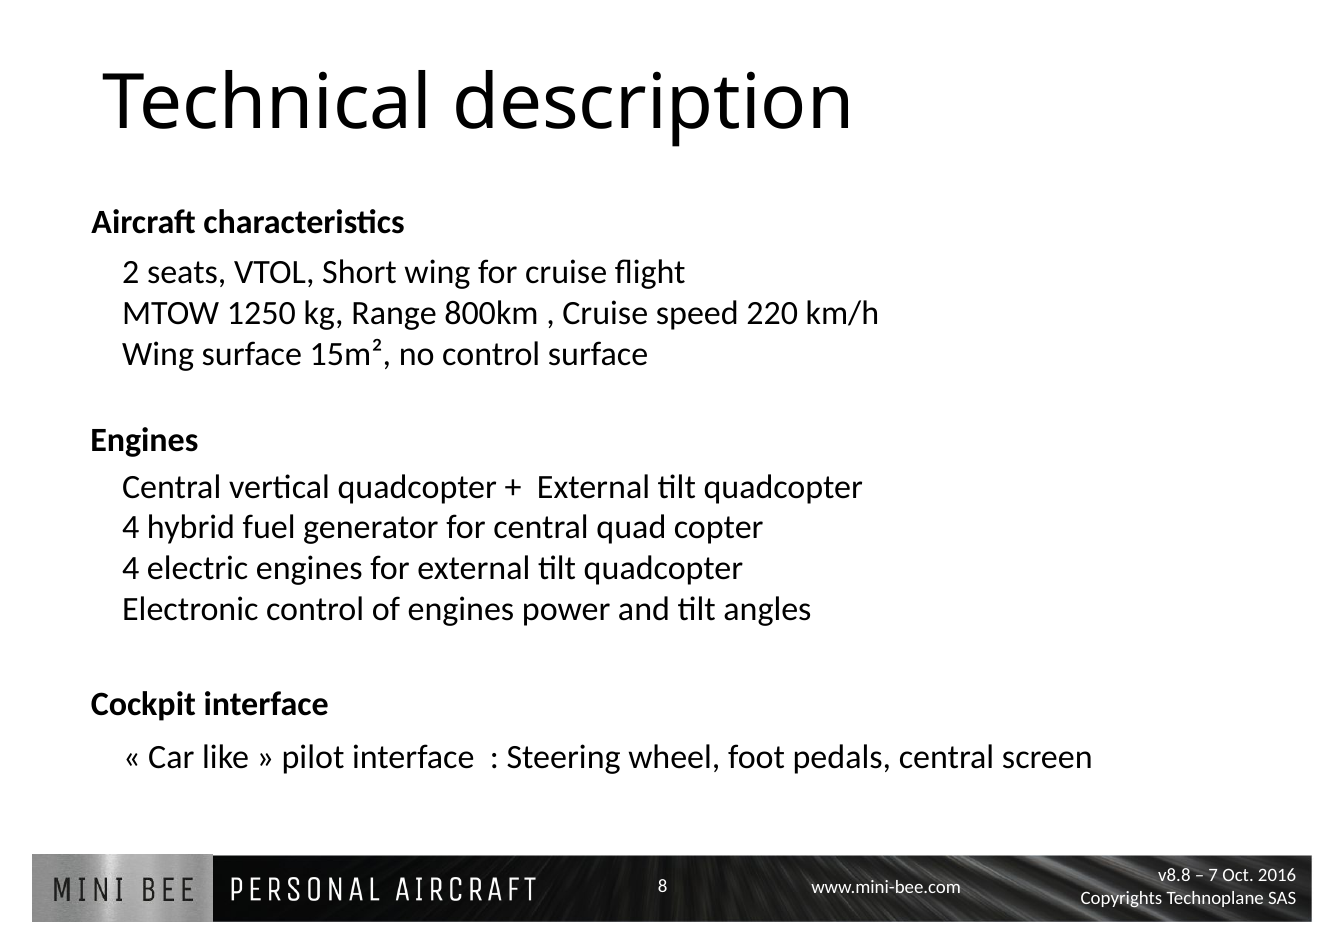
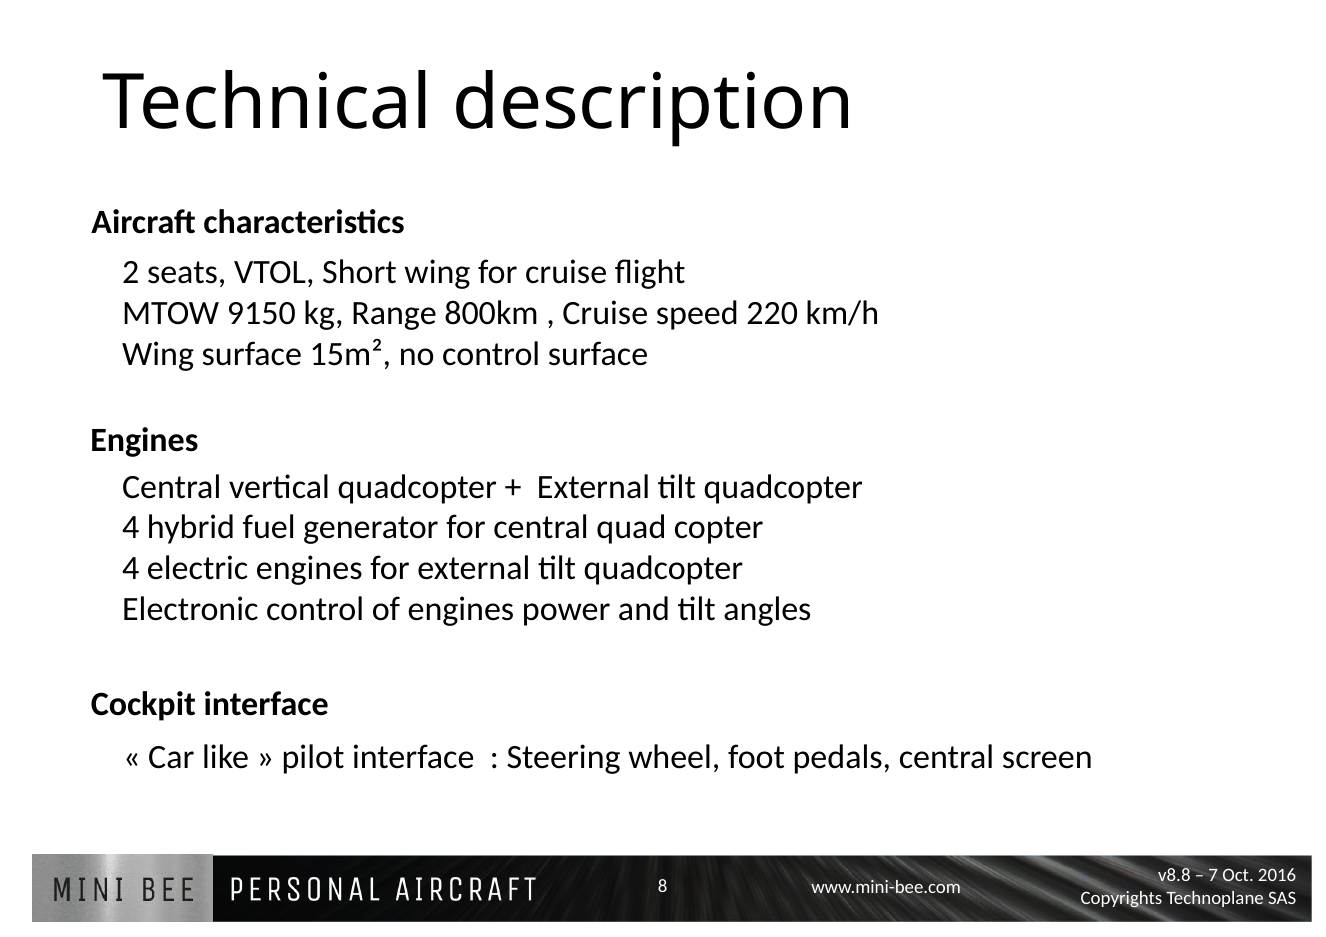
1250: 1250 -> 9150 (261, 313)
